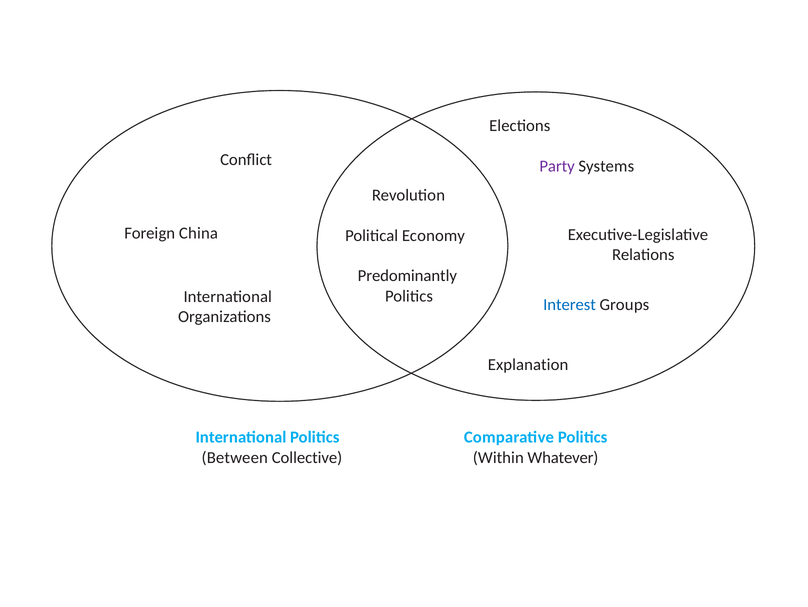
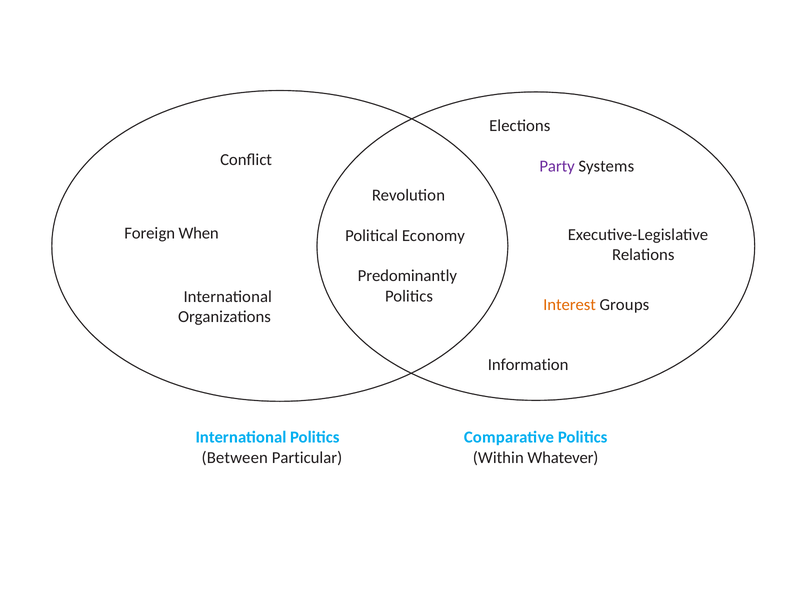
China: China -> When (199, 233)
Interest colour: blue -> orange (570, 305)
Explanation: Explanation -> Information (528, 364)
Collective: Collective -> Particular (307, 457)
